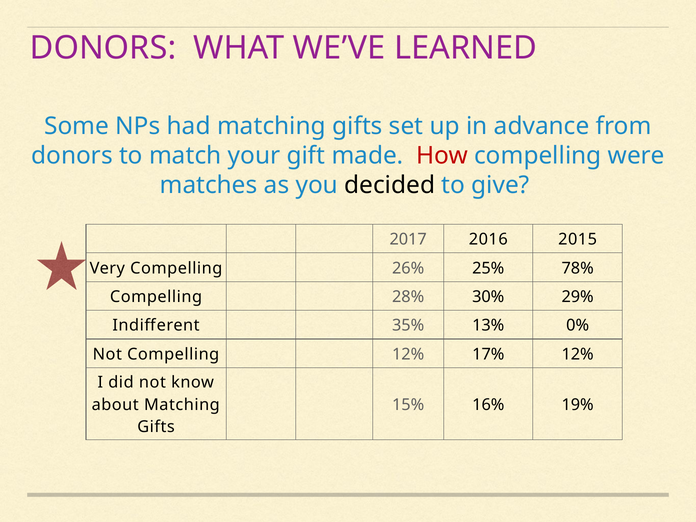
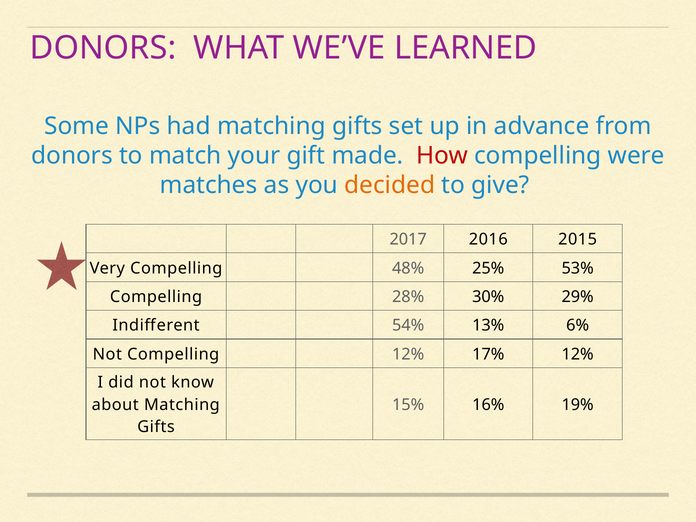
decided colour: black -> orange (390, 185)
26%: 26% -> 48% (408, 268)
78%: 78% -> 53% (578, 268)
35%: 35% -> 54% (408, 326)
0%: 0% -> 6% (578, 326)
